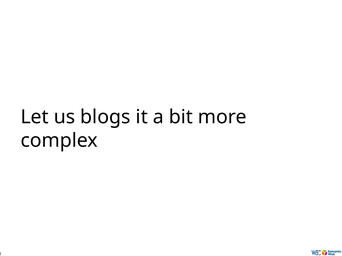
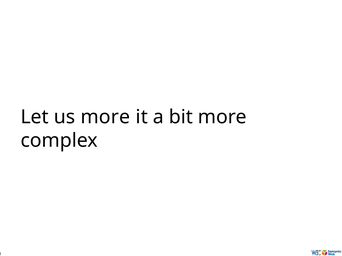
us blogs: blogs -> more (105, 117)
